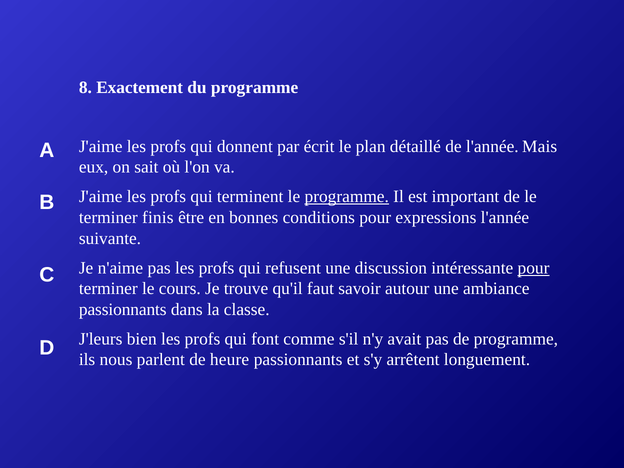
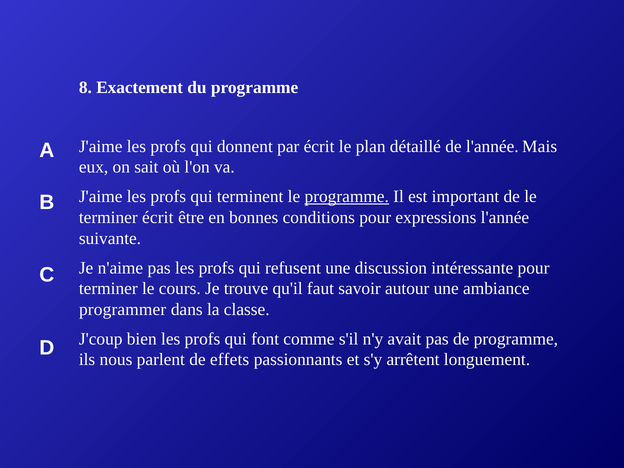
terminer finis: finis -> écrit (158, 218)
pour underline: present -> none (534, 268)
passionnants: passionnants -> programmer (123, 309)
J'leurs: J'leurs -> J'coup (101, 339)
heure: heure -> effets (230, 360)
